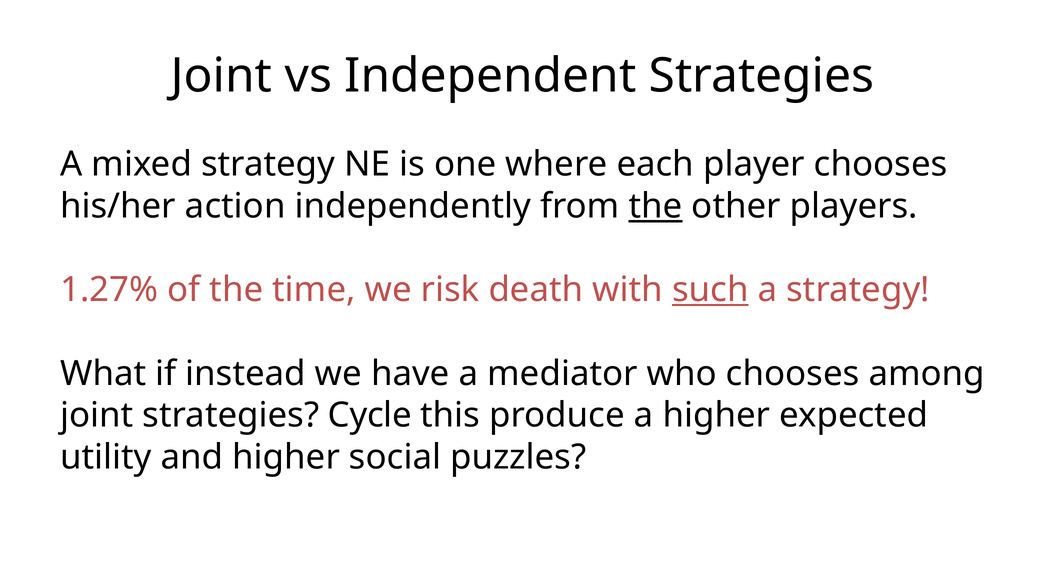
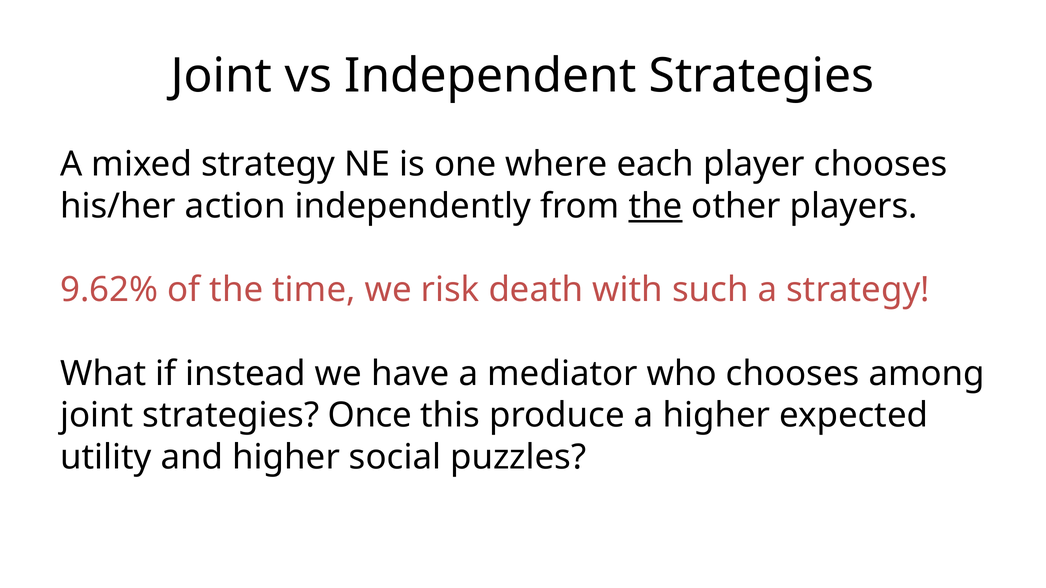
1.27%: 1.27% -> 9.62% (109, 290)
such underline: present -> none (710, 290)
Cycle: Cycle -> Once (370, 416)
